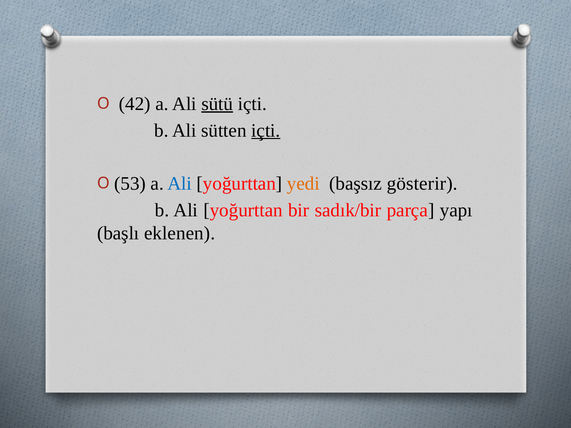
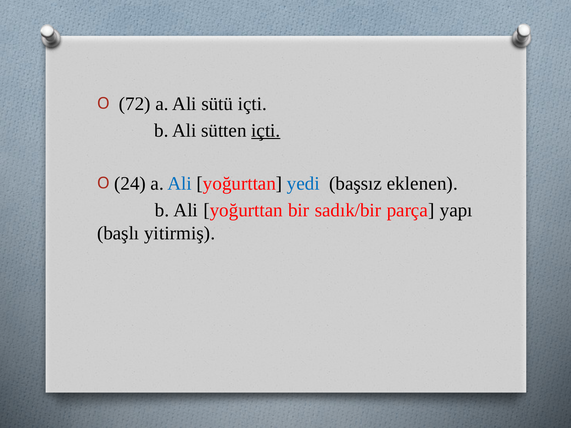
42: 42 -> 72 (135, 104)
sütü underline: present -> none (217, 104)
53: 53 -> 24 (130, 184)
yedi colour: orange -> blue (303, 184)
gösterir: gösterir -> eklenen (422, 184)
eklenen: eklenen -> yitirmiş (180, 233)
